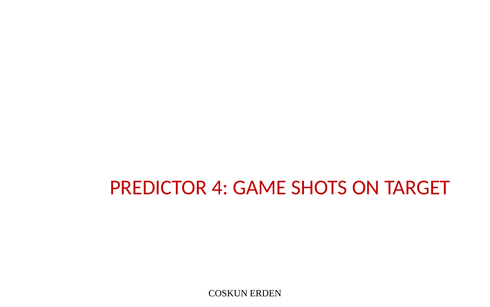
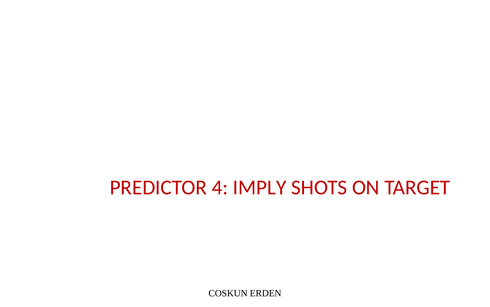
GAME: GAME -> IMPLY (260, 187)
